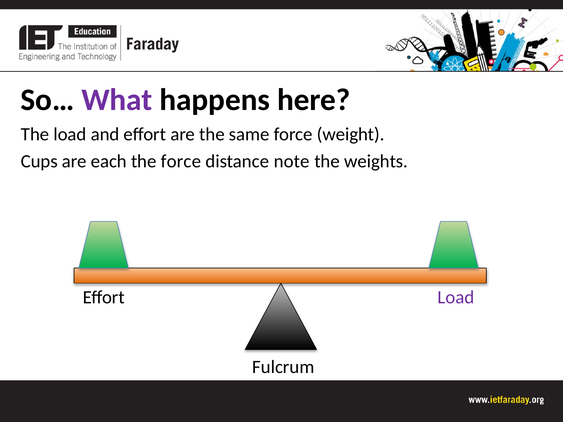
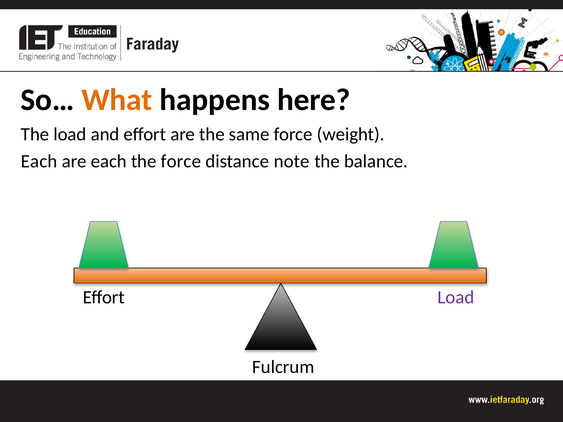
What colour: purple -> orange (117, 100)
Cups: Cups -> Each (39, 161)
weights: weights -> balance (376, 161)
